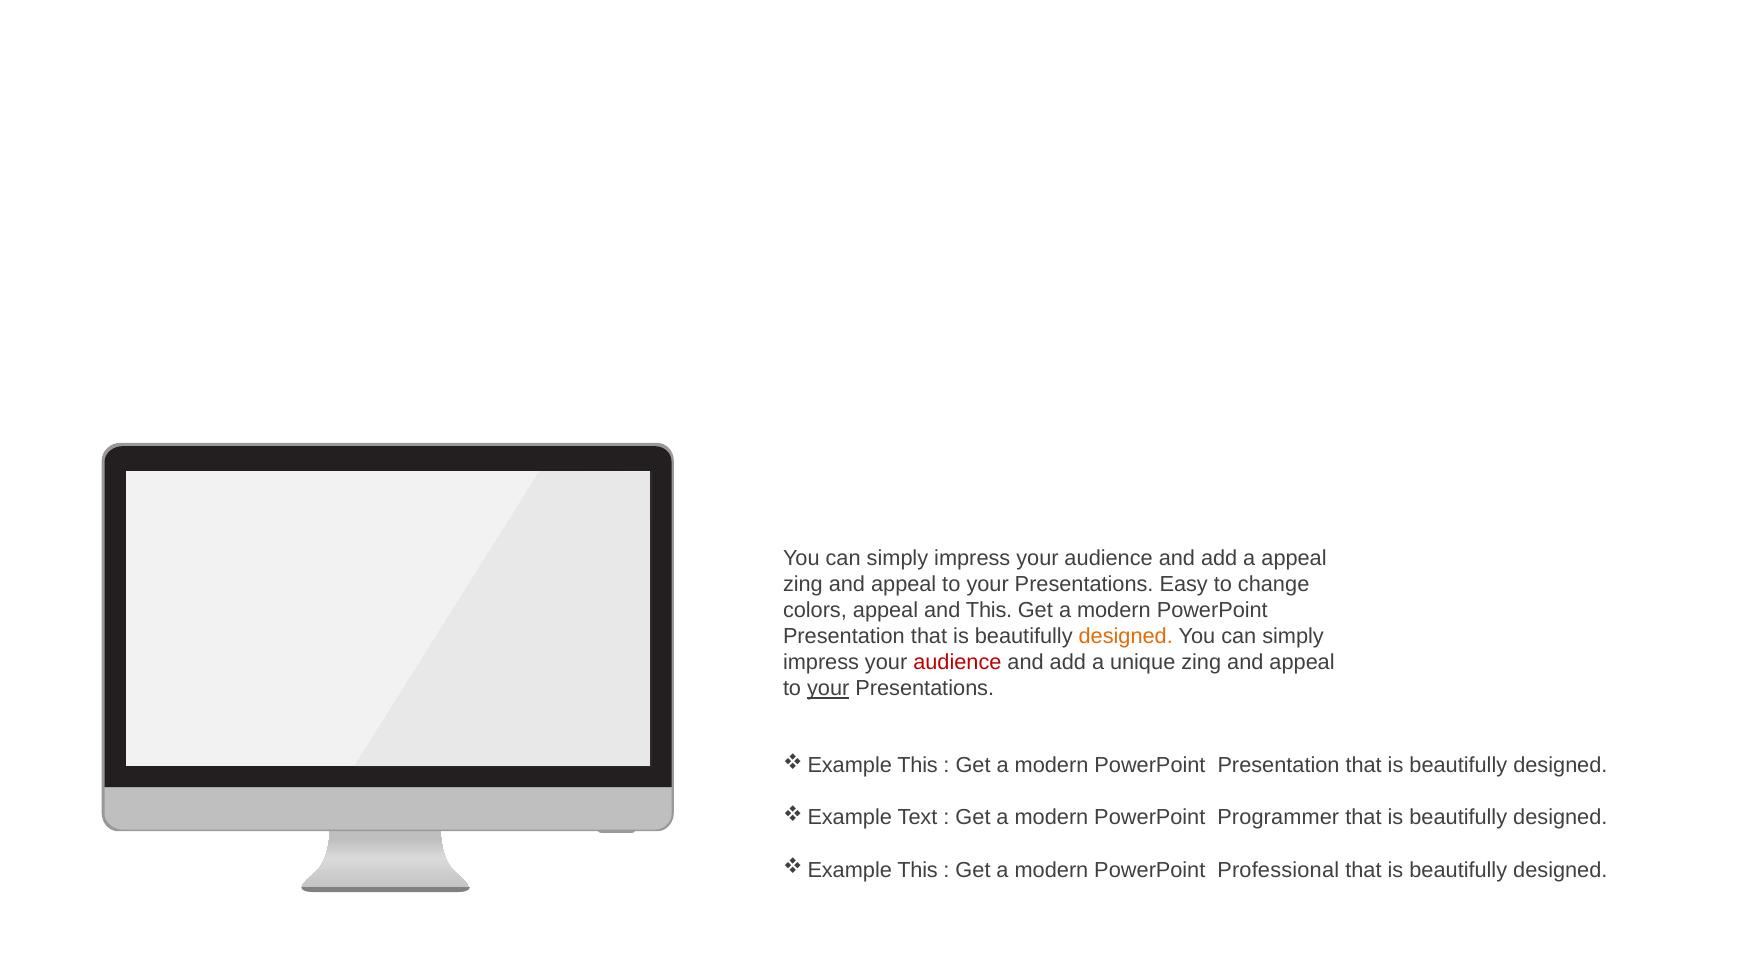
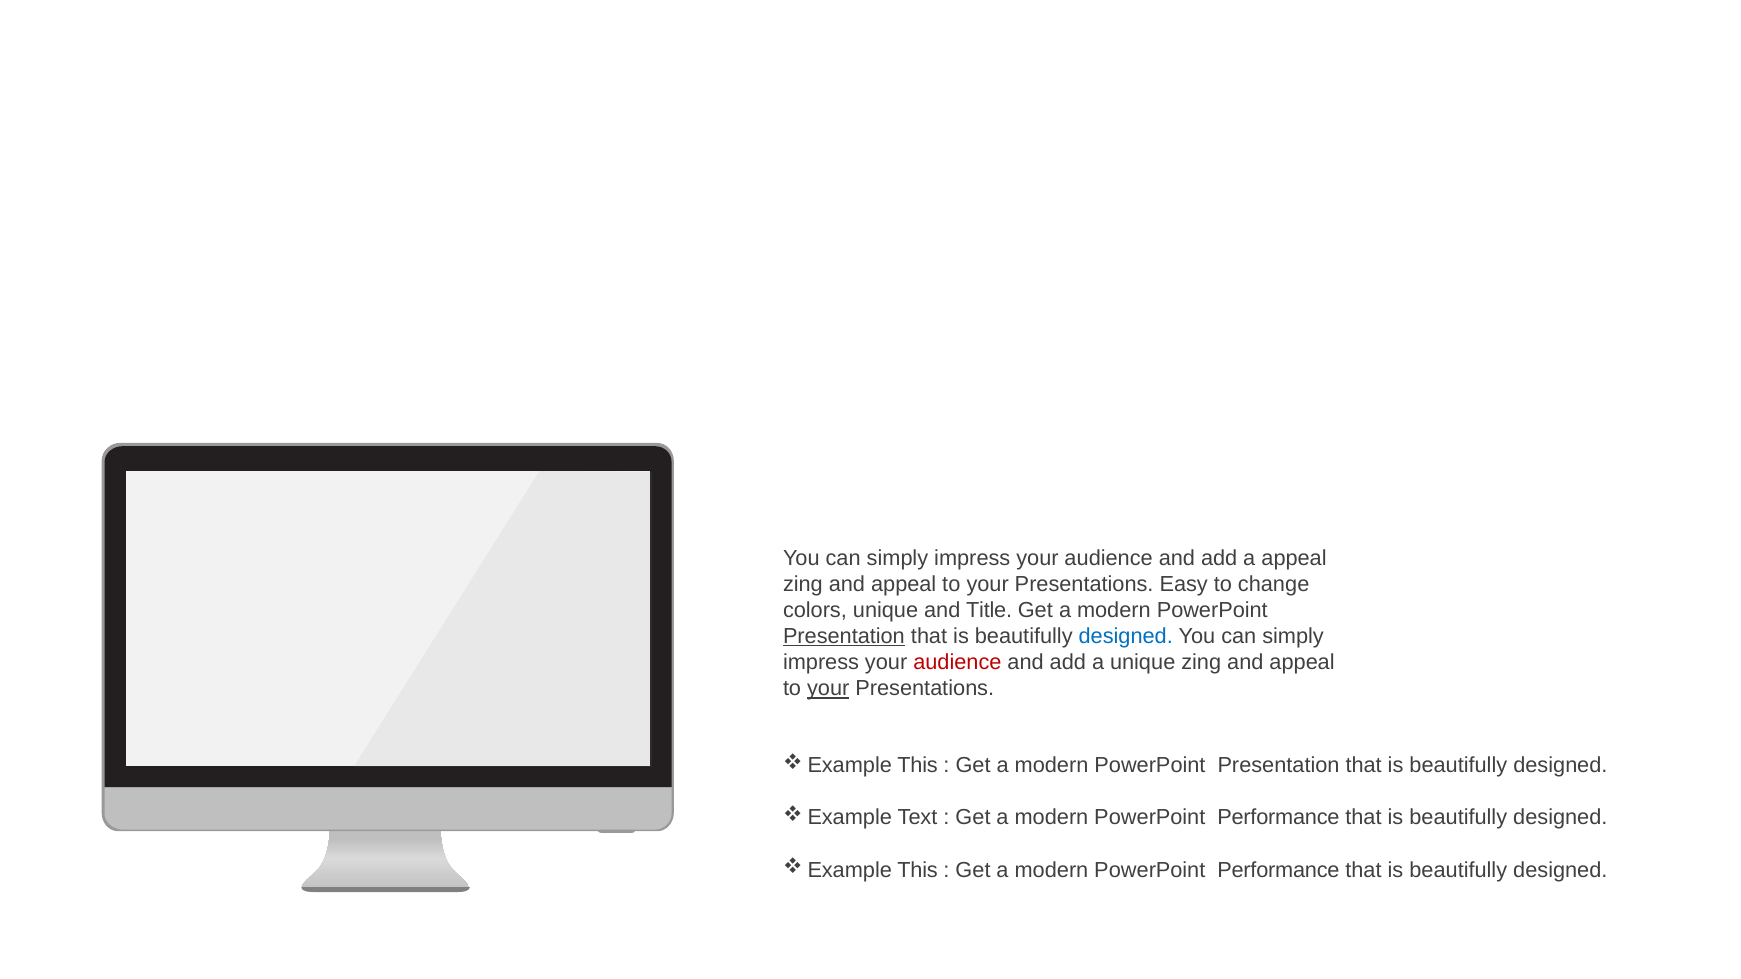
colors appeal: appeal -> unique (886, 610)
and This: This -> Title (989, 610)
Presentation underline: none -> present (844, 637)
designed colour: orange -> blue (1126, 637)
Programmer: Programmer -> Performance (1278, 818)
Professional: Professional -> Performance (1278, 870)
